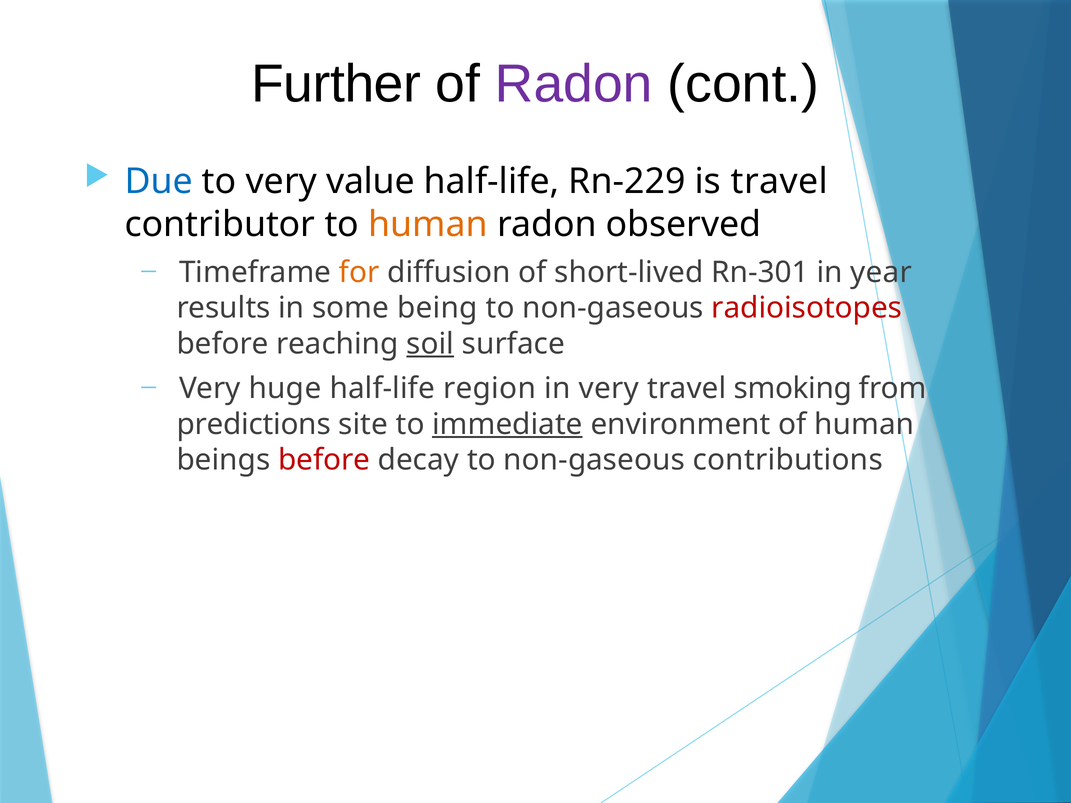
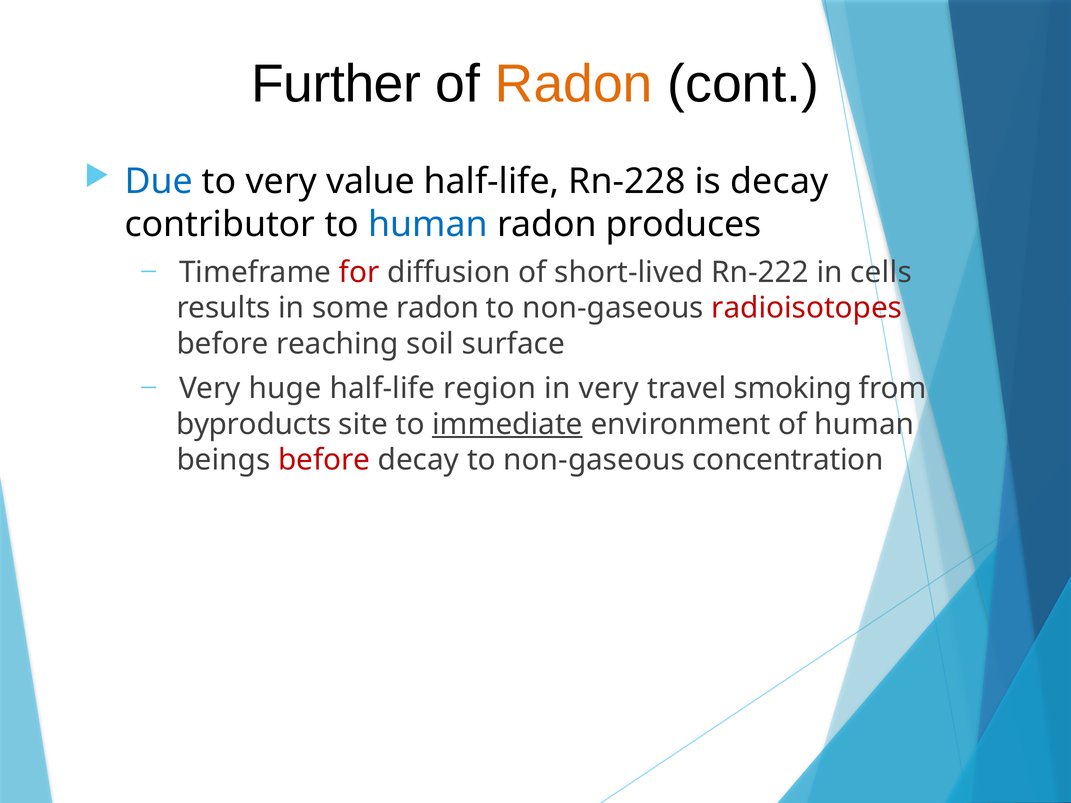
Radon colour: purple -> orange (574, 84)
Rn-229: Rn-229 -> Rn-228 (627, 182)
is travel: travel -> decay (779, 182)
human colour: orange -> blue (428, 225)
observed: observed -> produces (684, 225)
for colour: orange -> red (359, 272)
Rn-301: Rn-301 -> Rn-222 (760, 272)
year: year -> cells (881, 272)
some being: being -> radon (438, 308)
soil underline: present -> none (430, 344)
predictions: predictions -> byproducts (254, 424)
contributions: contributions -> concentration (788, 460)
